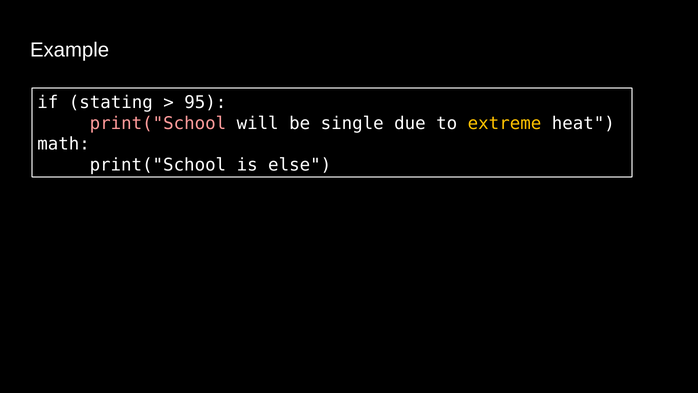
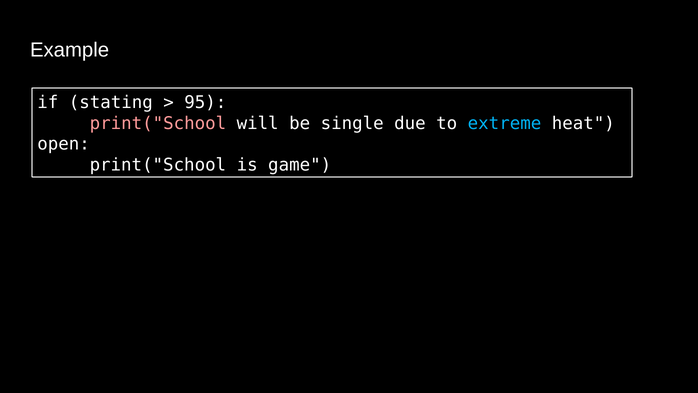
extreme colour: yellow -> light blue (505, 123)
math: math -> open (64, 144)
else: else -> game (300, 165)
